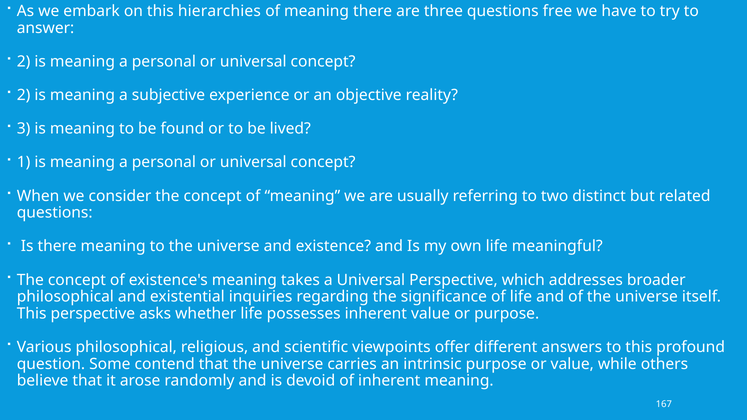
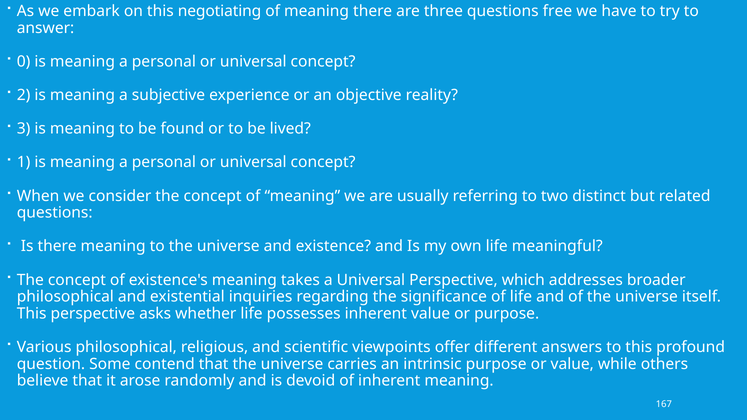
hierarchies: hierarchies -> negotiating (220, 11)
2: 2 -> 0 (24, 62)
